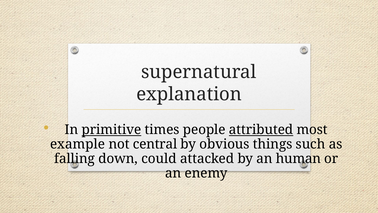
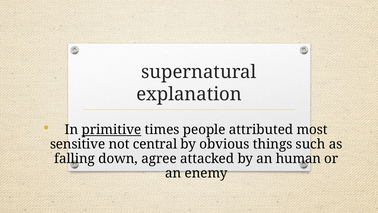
attributed underline: present -> none (261, 130)
example: example -> sensitive (78, 144)
could: could -> agree (159, 158)
